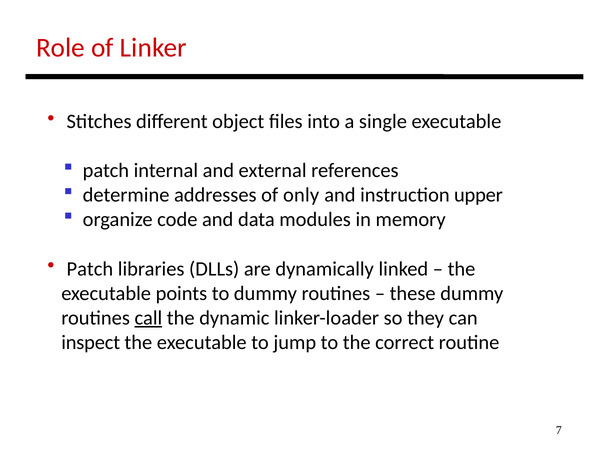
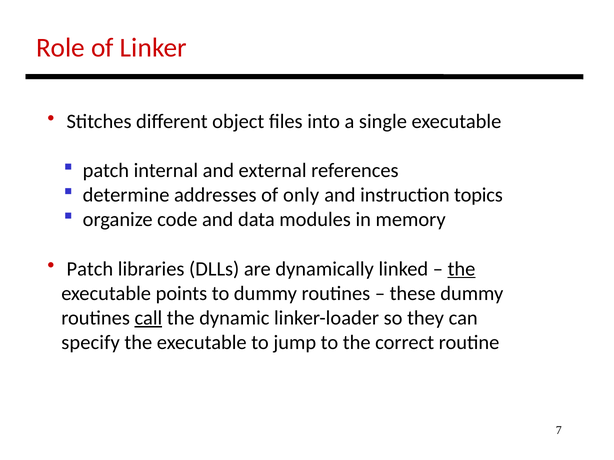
upper: upper -> topics (478, 195)
the underline: none -> present (462, 269)
inspect: inspect -> specify (91, 343)
